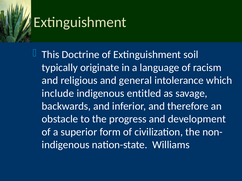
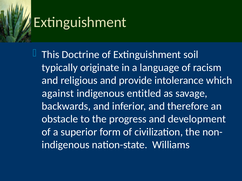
general: general -> provide (135, 81)
include: include -> against (58, 94)
